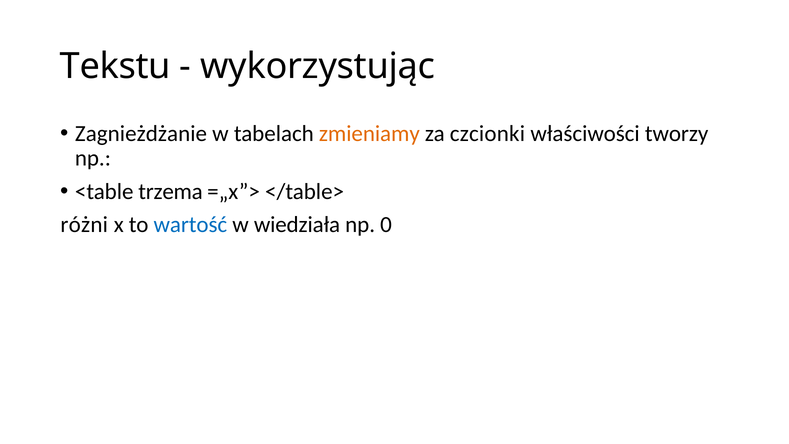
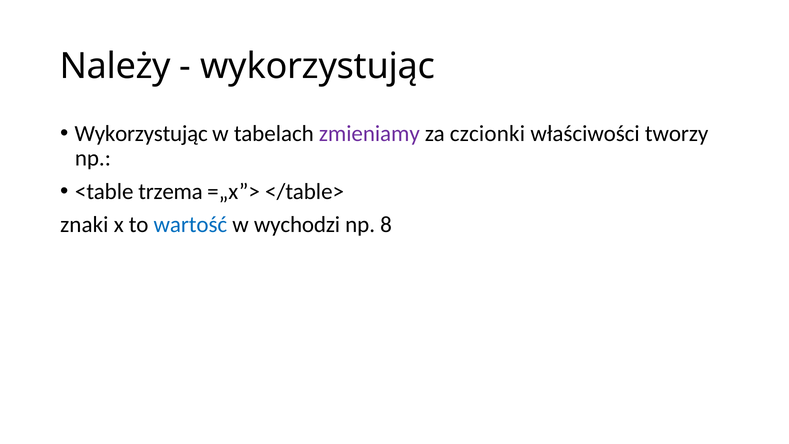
Tekstu: Tekstu -> Należy (115, 66)
Zagnieżdżanie: Zagnieżdżanie -> Wykorzystując (141, 133)
zmieniamy colour: orange -> purple (369, 133)
różni: różni -> znaki (84, 224)
wiedziała: wiedziała -> wychodzi (297, 224)
0: 0 -> 8 (386, 224)
